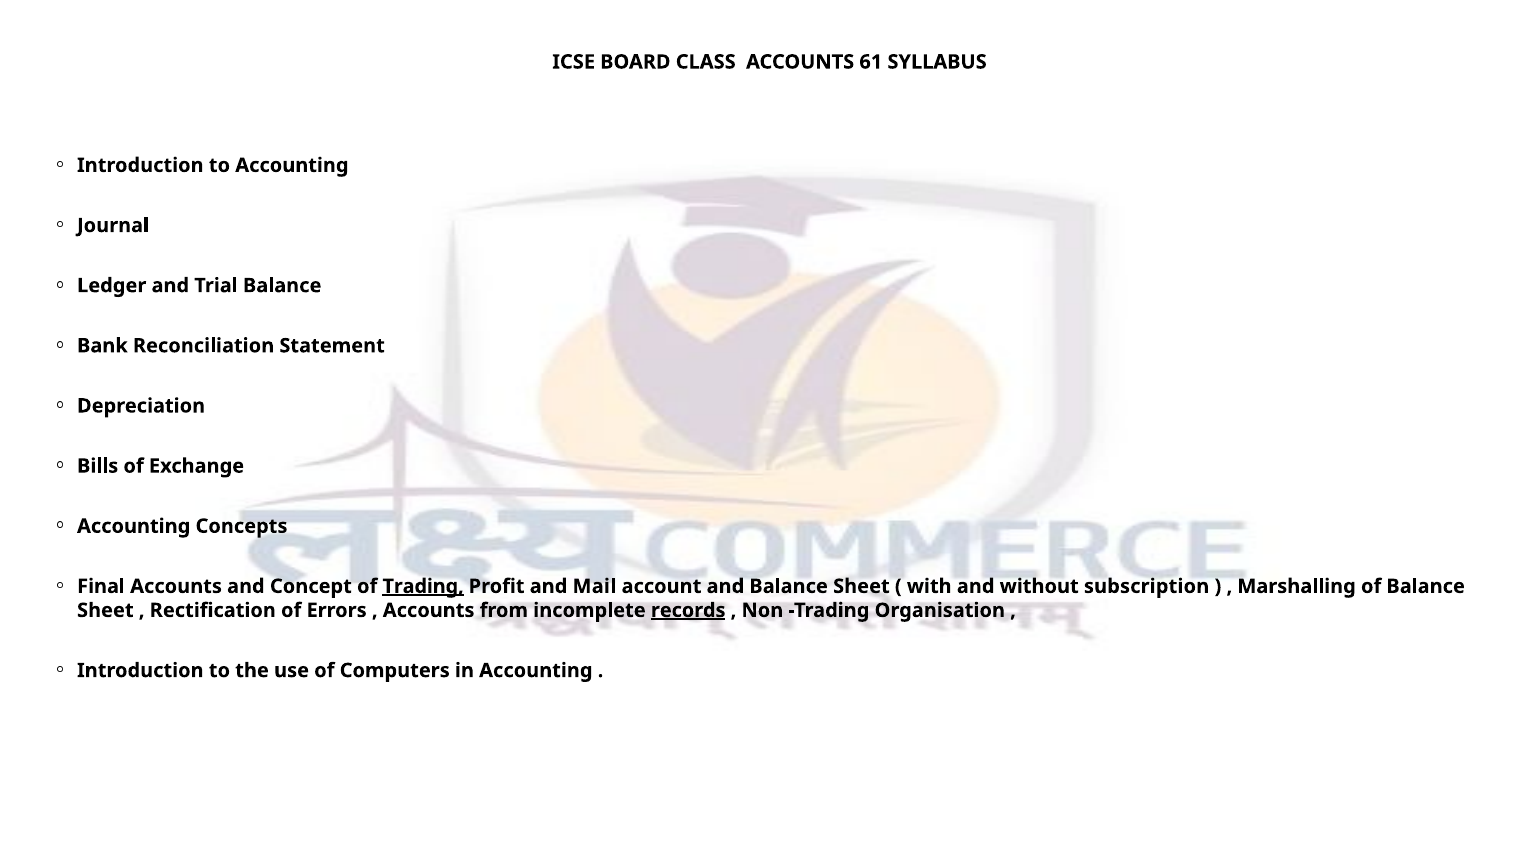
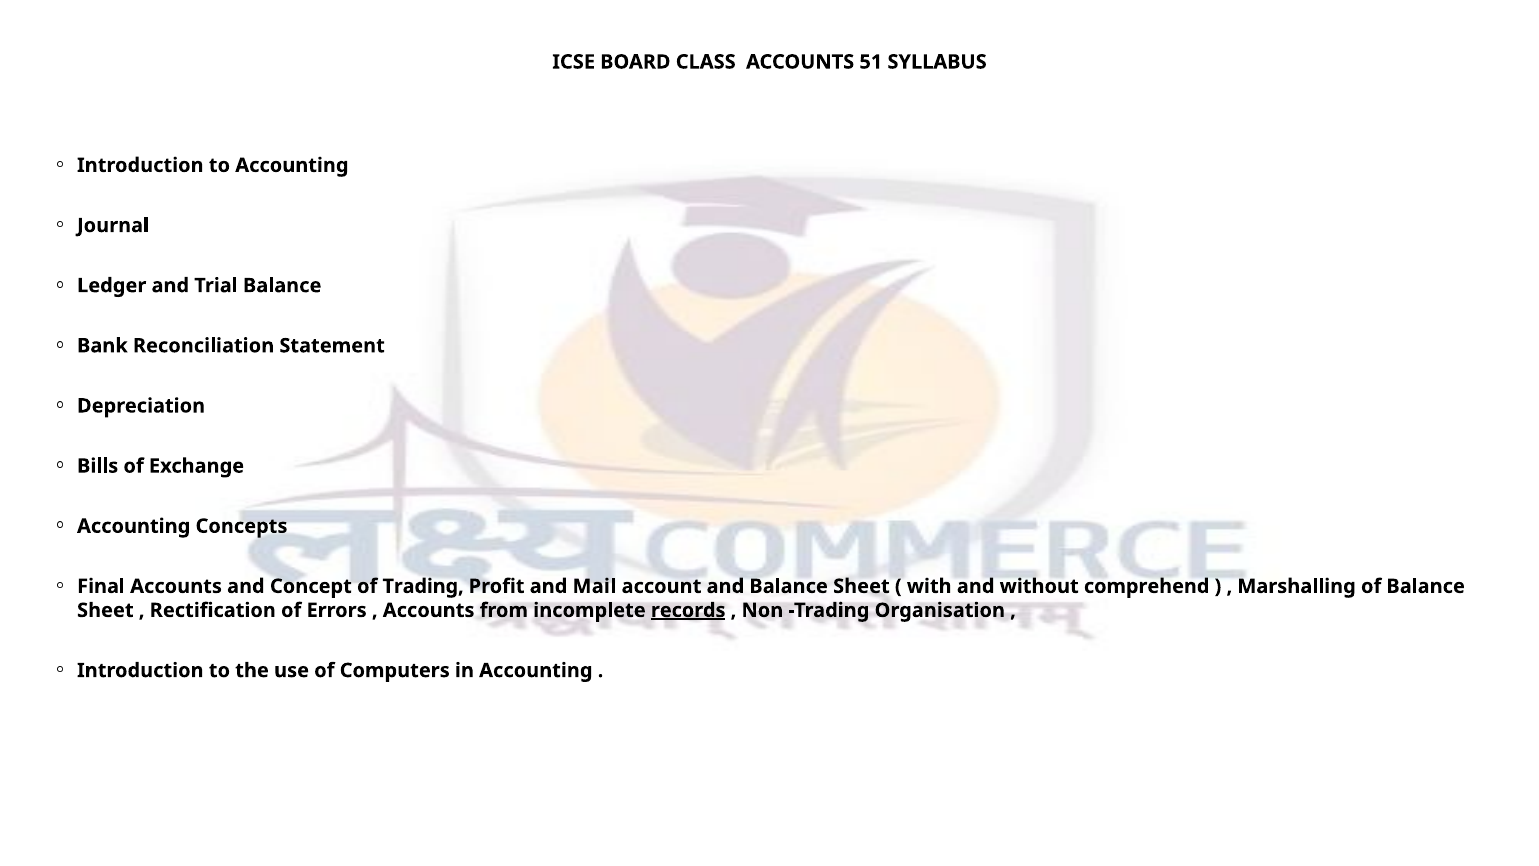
61: 61 -> 51 (871, 62)
Trading underline: present -> none (423, 586)
subscription: subscription -> comprehend (1147, 586)
